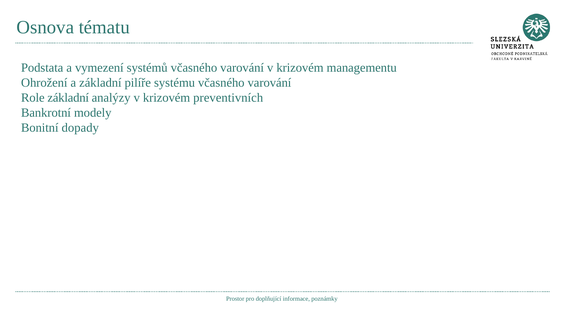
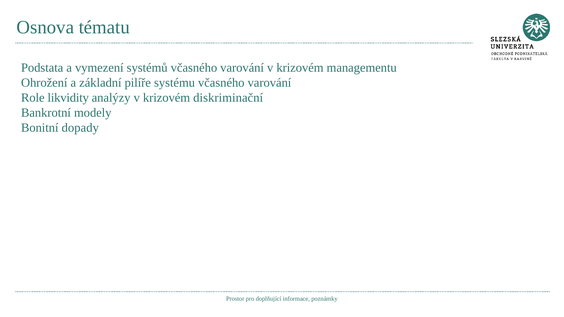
Role základní: základní -> likvidity (68, 98)
preventivních: preventivních -> diskriminační (228, 98)
